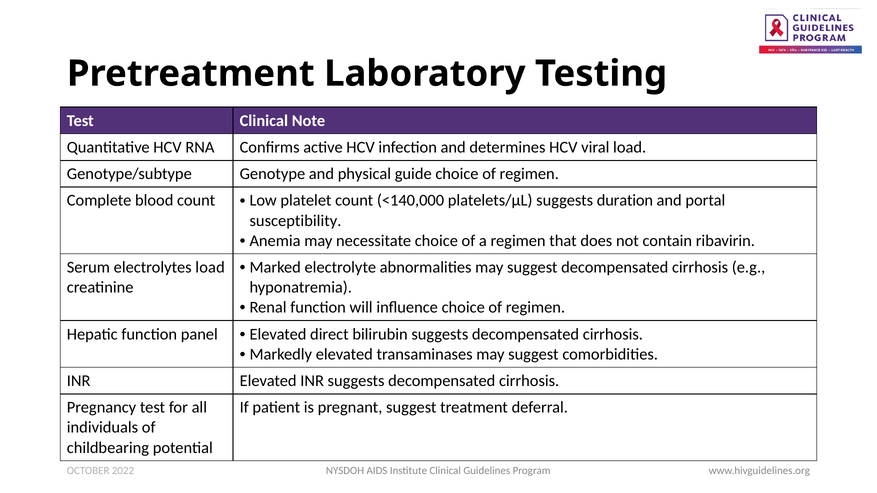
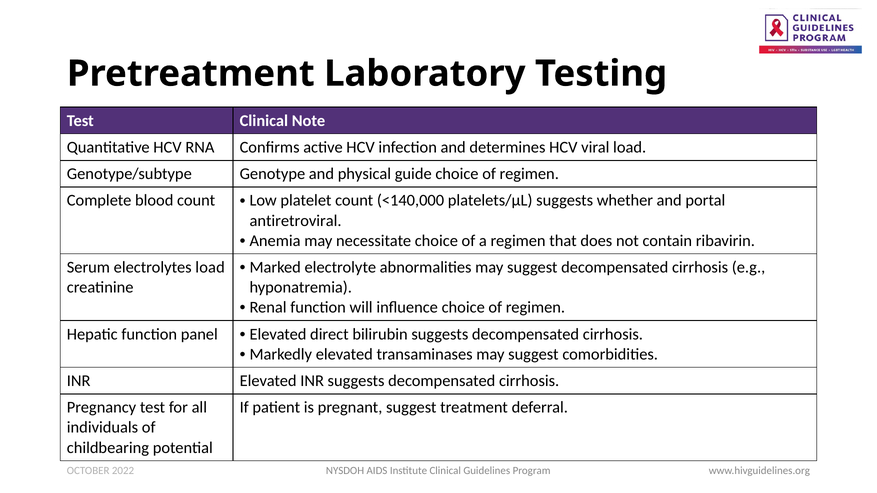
duration: duration -> whether (625, 201)
susceptibility: susceptibility -> antiretroviral (296, 221)
